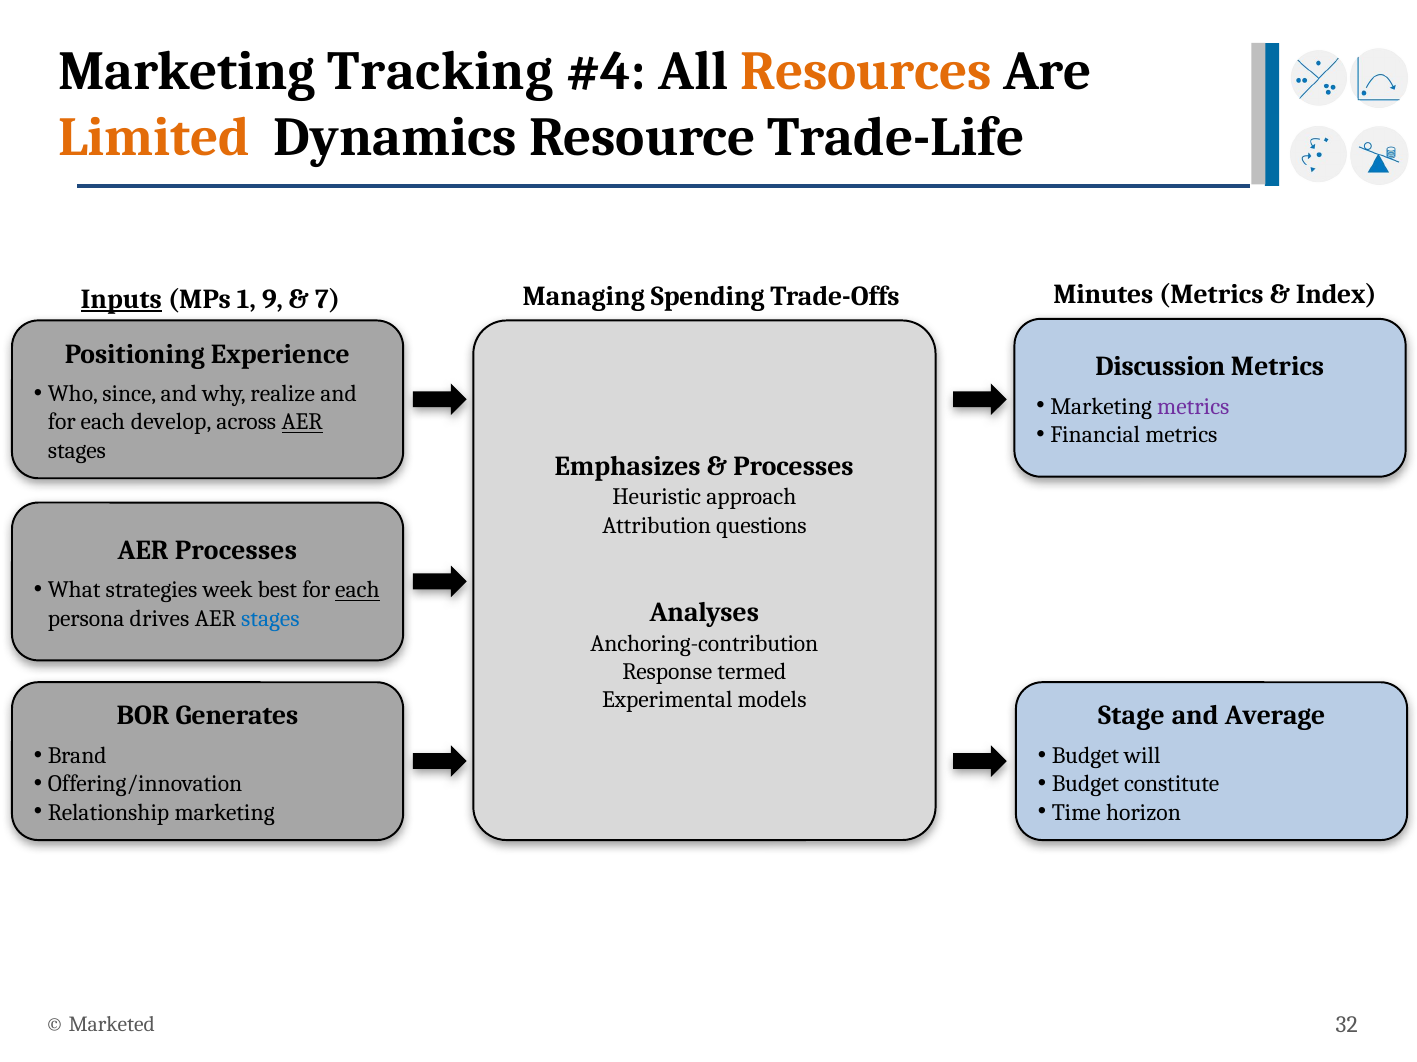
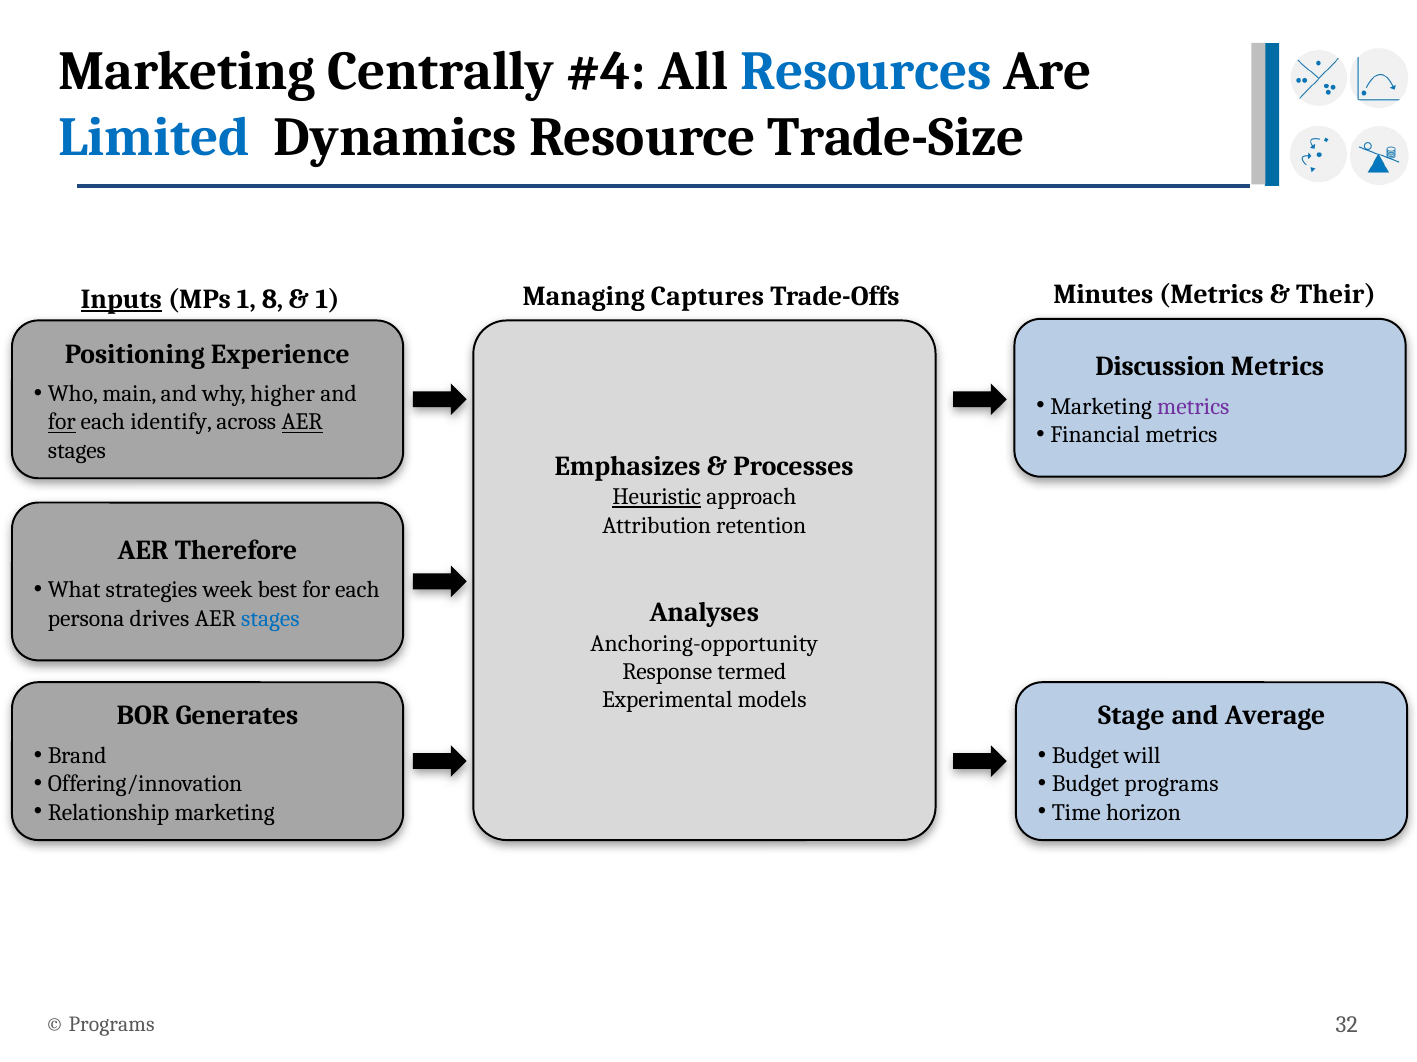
Tracking: Tracking -> Centrally (441, 71)
Resources colour: orange -> blue (866, 71)
Limited colour: orange -> blue (154, 137)
Trade-Life: Trade-Life -> Trade-Size (896, 137)
Index: Index -> Their (1336, 294)
Spending: Spending -> Captures (708, 297)
9: 9 -> 8 (272, 299)
7: 7 -> 1 (328, 299)
since: since -> main (129, 394)
realize: realize -> higher (283, 394)
for underline: none -> present (62, 423)
develop: develop -> identify (171, 423)
Heuristic underline: none -> present (657, 497)
questions: questions -> retention (761, 526)
AER Processes: Processes -> Therefore (236, 551)
each underline: present -> none (357, 591)
Anchoring-contribution: Anchoring-contribution -> Anchoring-opportunity (704, 644)
Budget constitute: constitute -> programs (1172, 785)
Marketed: Marketed -> Programs (112, 1025)
